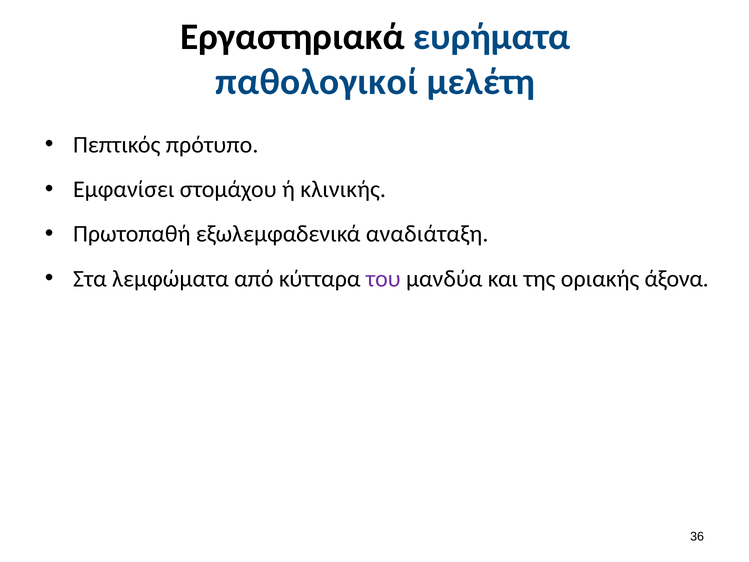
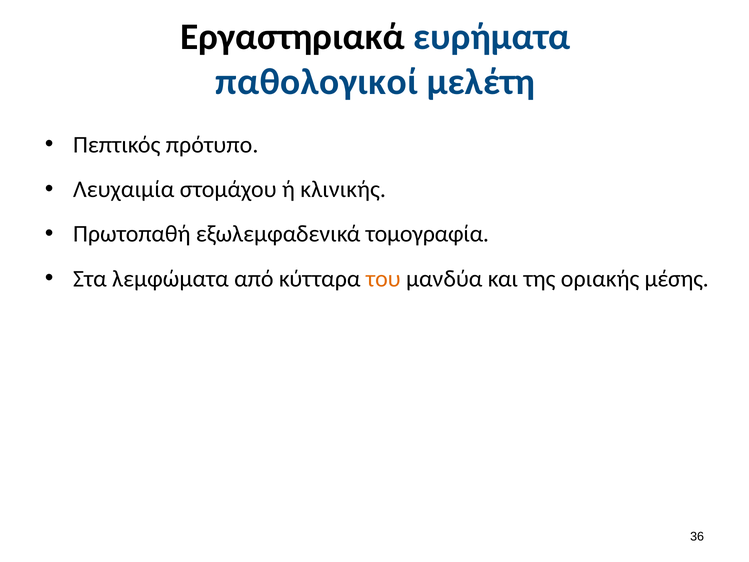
Εμφανίσει: Εμφανίσει -> Λευχαιμία (124, 189)
αναδιάταξη: αναδιάταξη -> τομογραφία (427, 234)
του colour: purple -> orange (383, 279)
άξονα: άξονα -> μέσης (677, 279)
